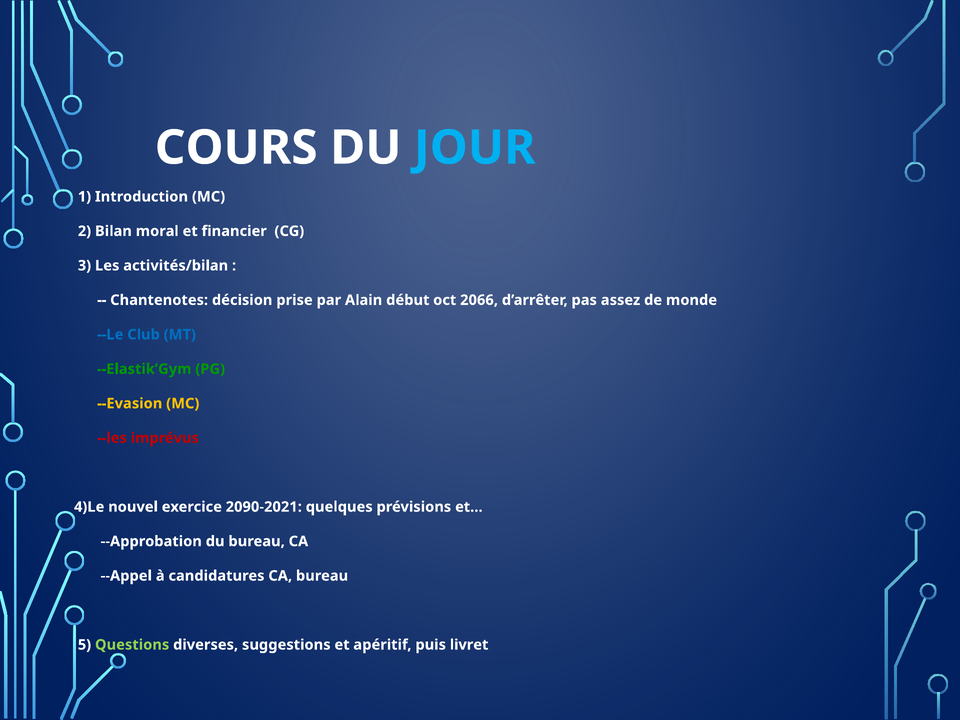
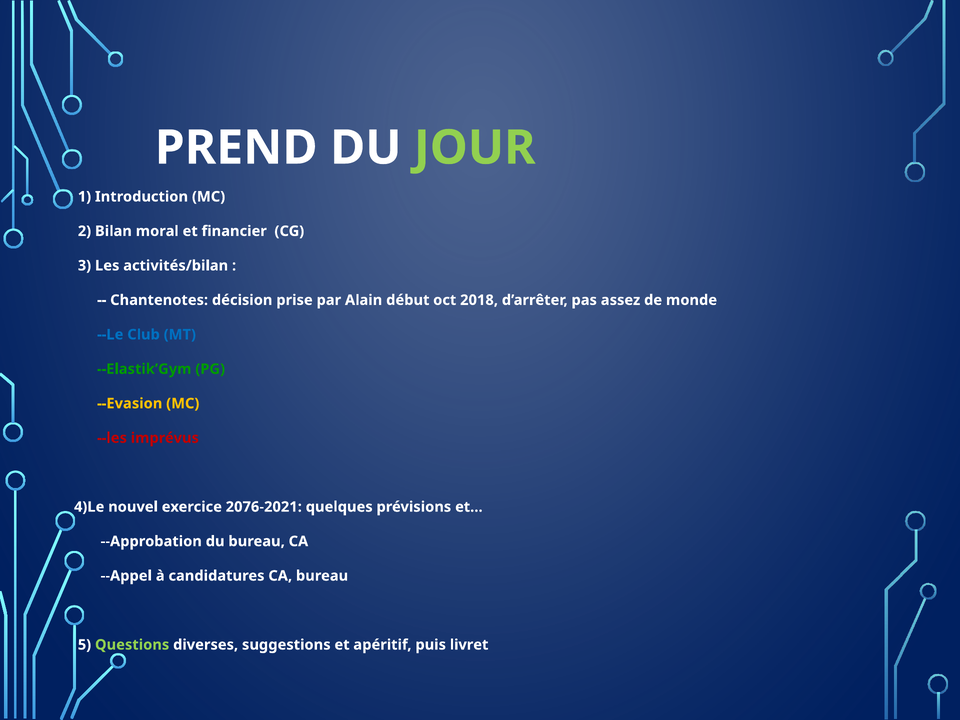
COURS: COURS -> PREND (236, 148)
JOUR colour: light blue -> light green (475, 148)
2066: 2066 -> 2018 (479, 300)
2090-2021: 2090-2021 -> 2076-2021 (264, 507)
